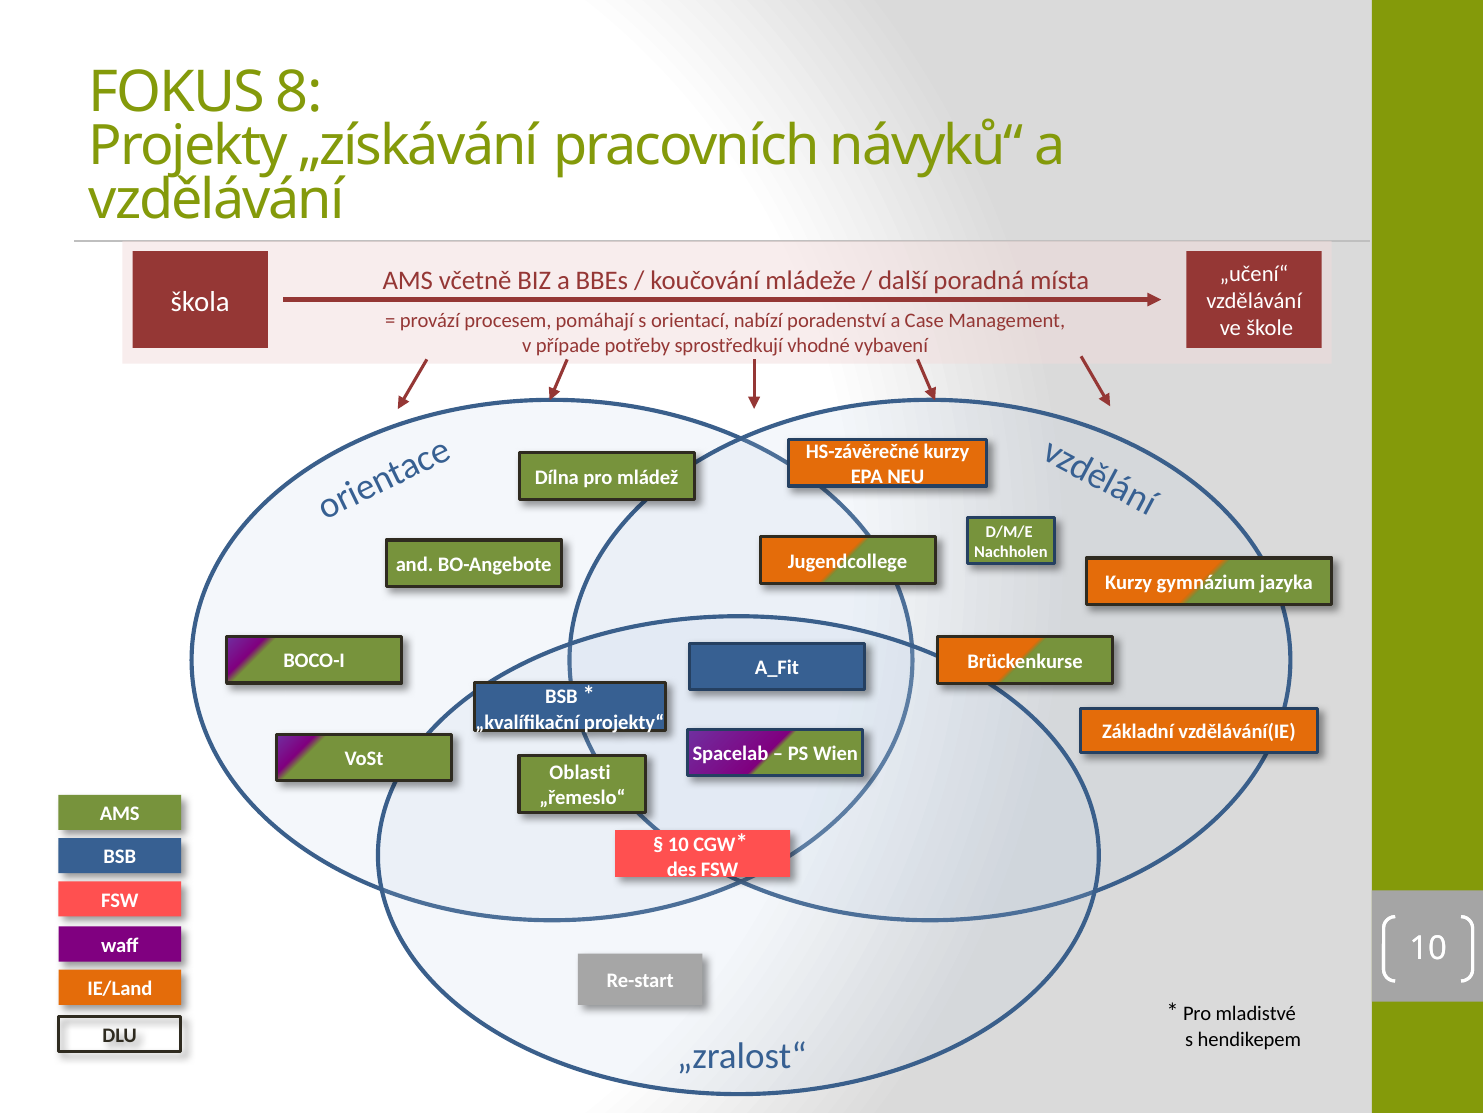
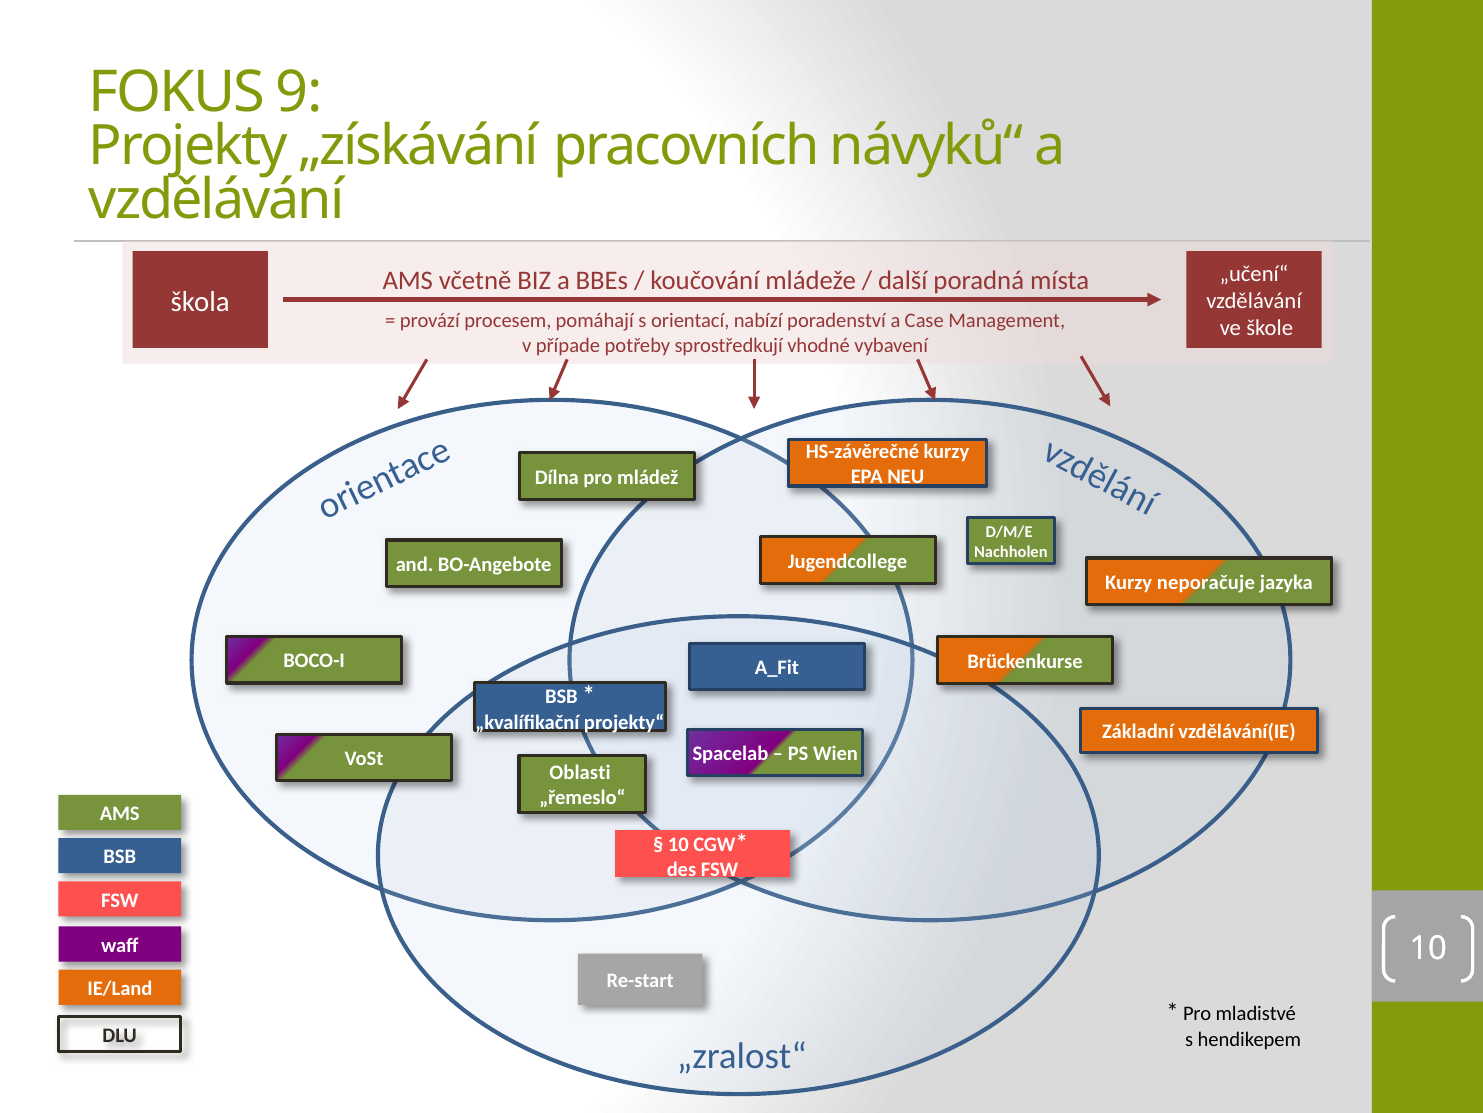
8: 8 -> 9 (299, 92)
gymnázium: gymnázium -> neporačuje (1206, 582)
